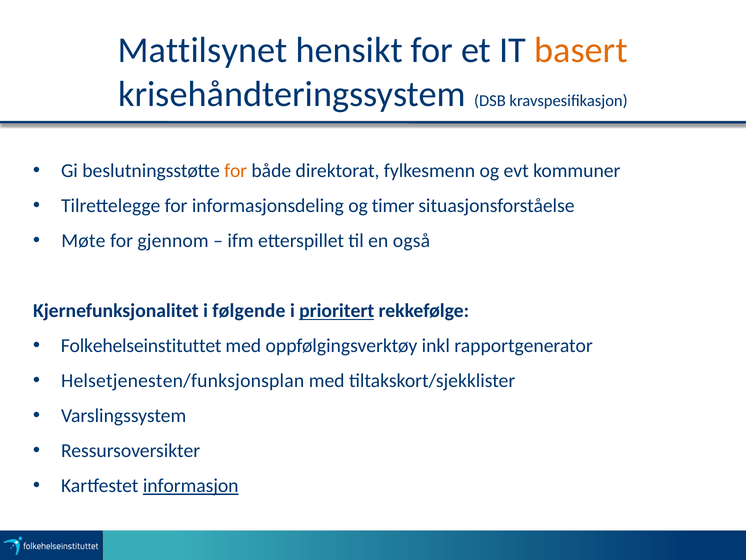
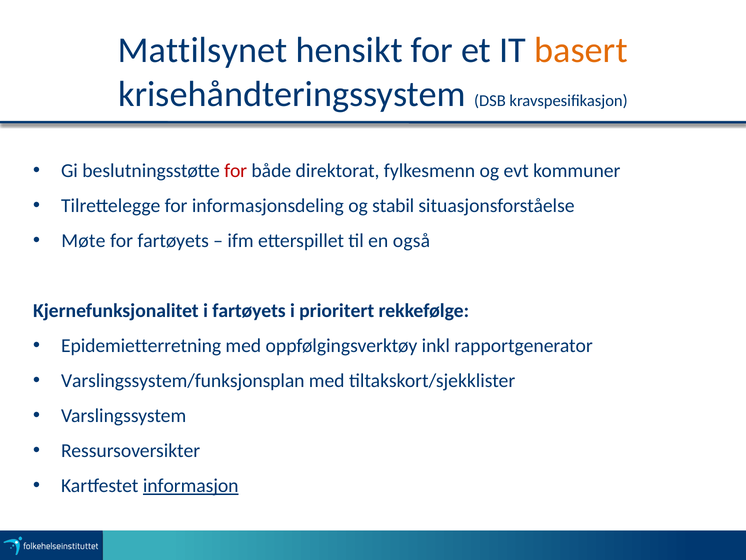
for colour: orange -> red (236, 171)
timer: timer -> stabil (393, 206)
for gjennom: gjennom -> fartøyets (173, 241)
i følgende: følgende -> fartøyets (249, 311)
prioritert underline: present -> none (337, 311)
Folkehelseinstituttet: Folkehelseinstituttet -> Epidemietterretning (141, 346)
Helsetjenesten/funksjonsplan: Helsetjenesten/funksjonsplan -> Varslingssystem/funksjonsplan (183, 381)
